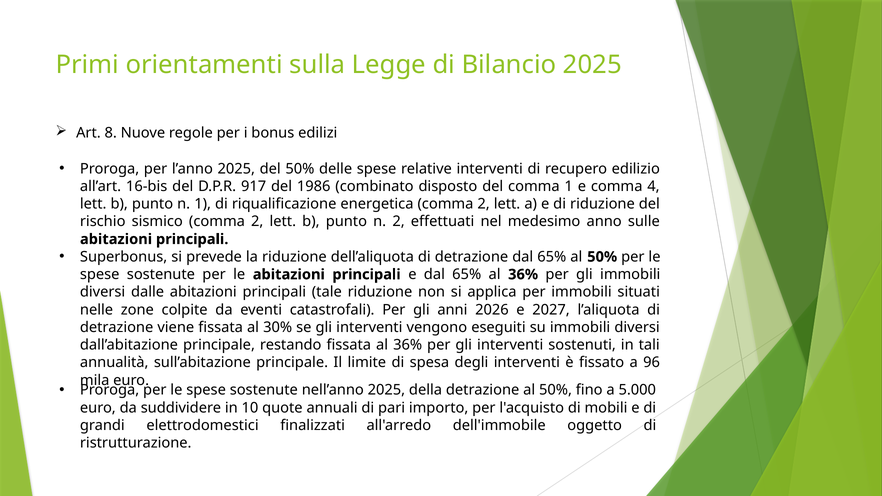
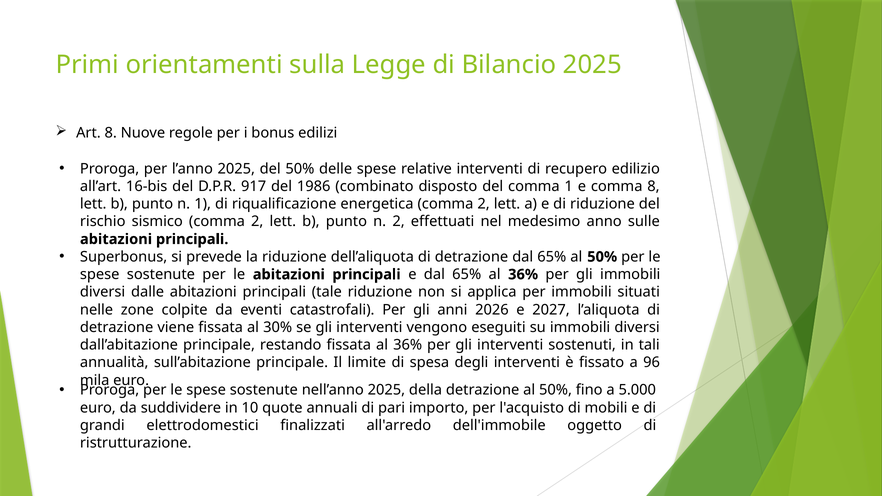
comma 4: 4 -> 8 (654, 186)
